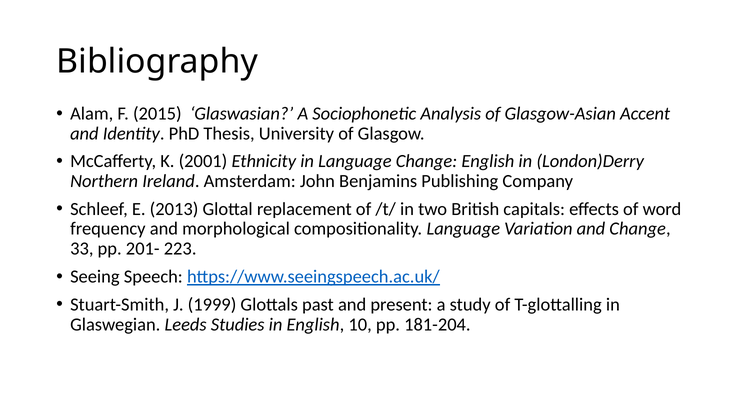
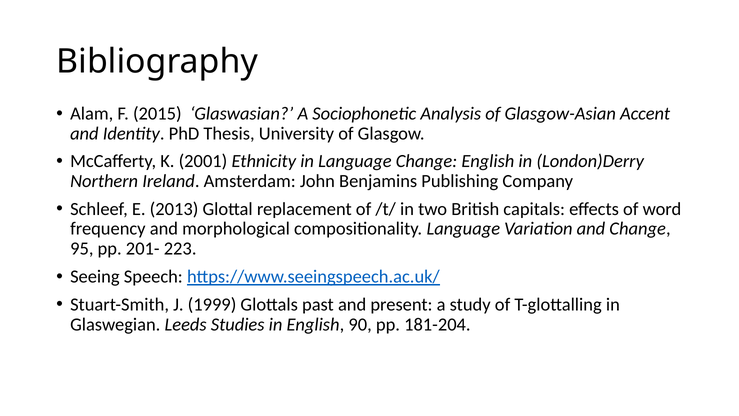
33: 33 -> 95 (82, 249)
10: 10 -> 90 (360, 324)
